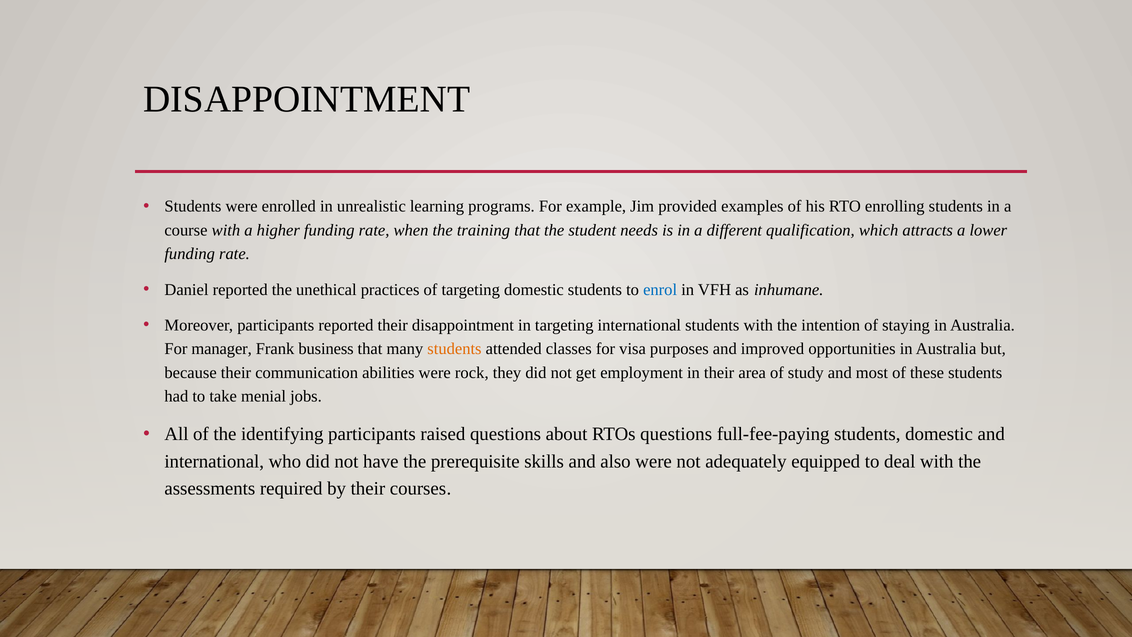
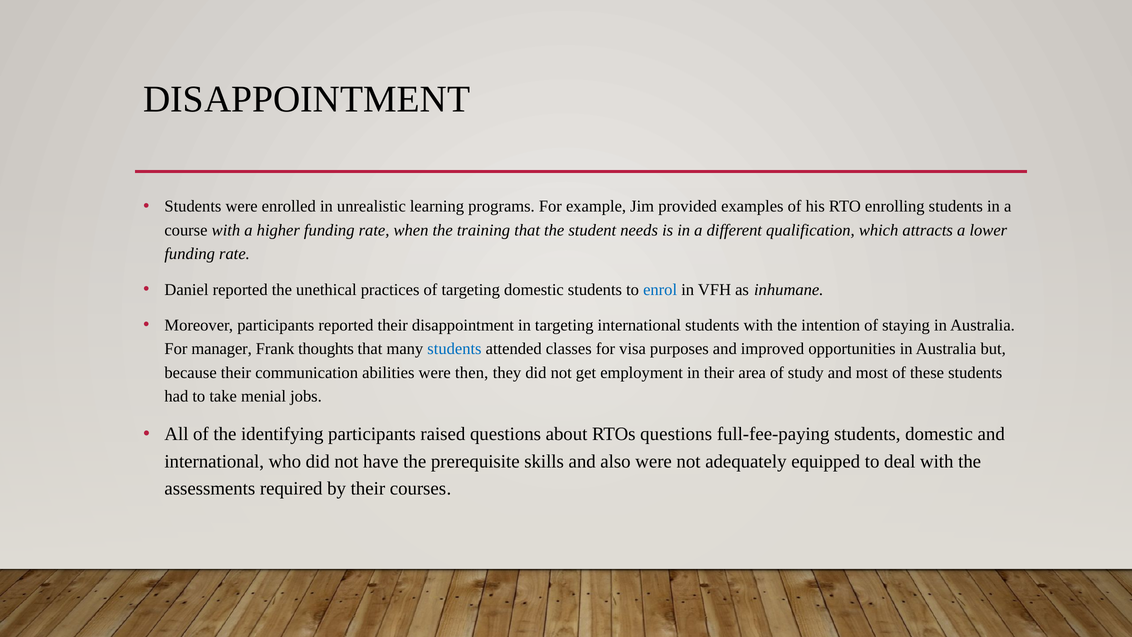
business: business -> thoughts (326, 349)
students colour: orange -> blue (454, 349)
rock: rock -> then (472, 373)
